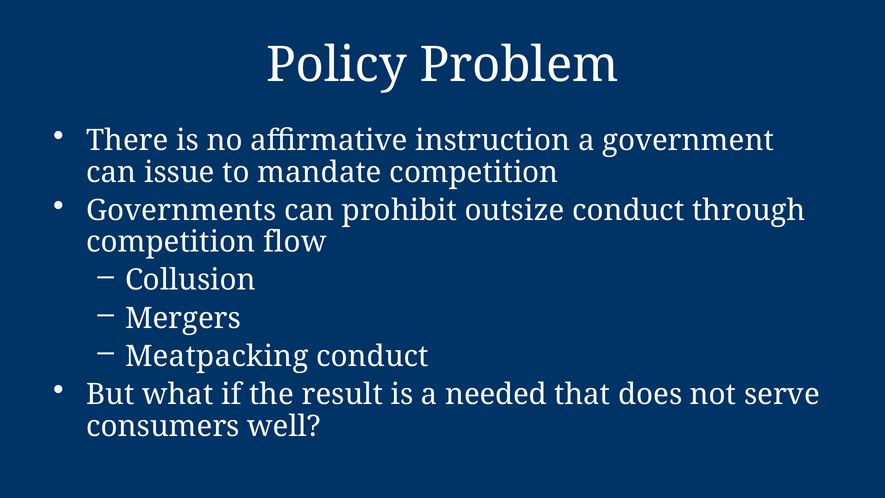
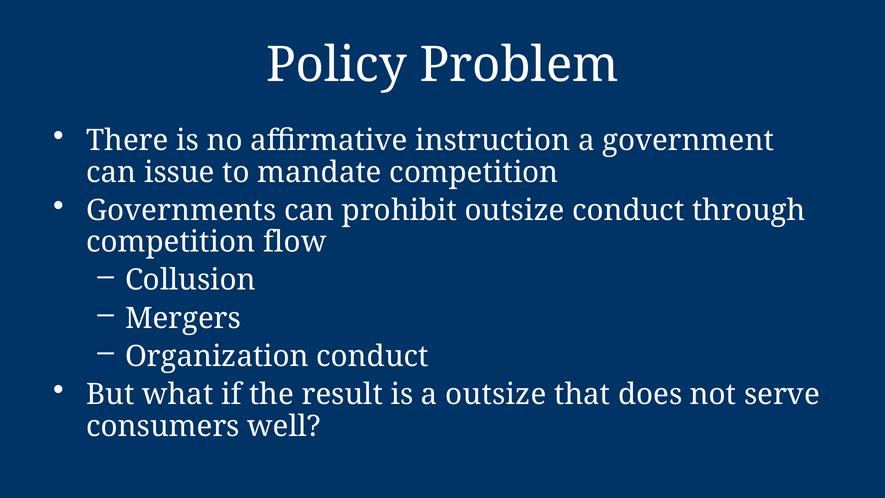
Meatpacking: Meatpacking -> Organization (217, 356)
a needed: needed -> outsize (496, 394)
